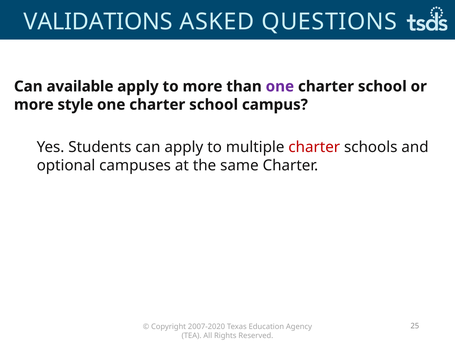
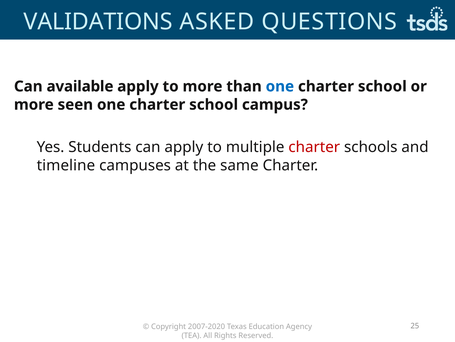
one colour: purple -> blue (280, 86)
style: style -> seen (75, 104)
optional: optional -> timeline (66, 165)
